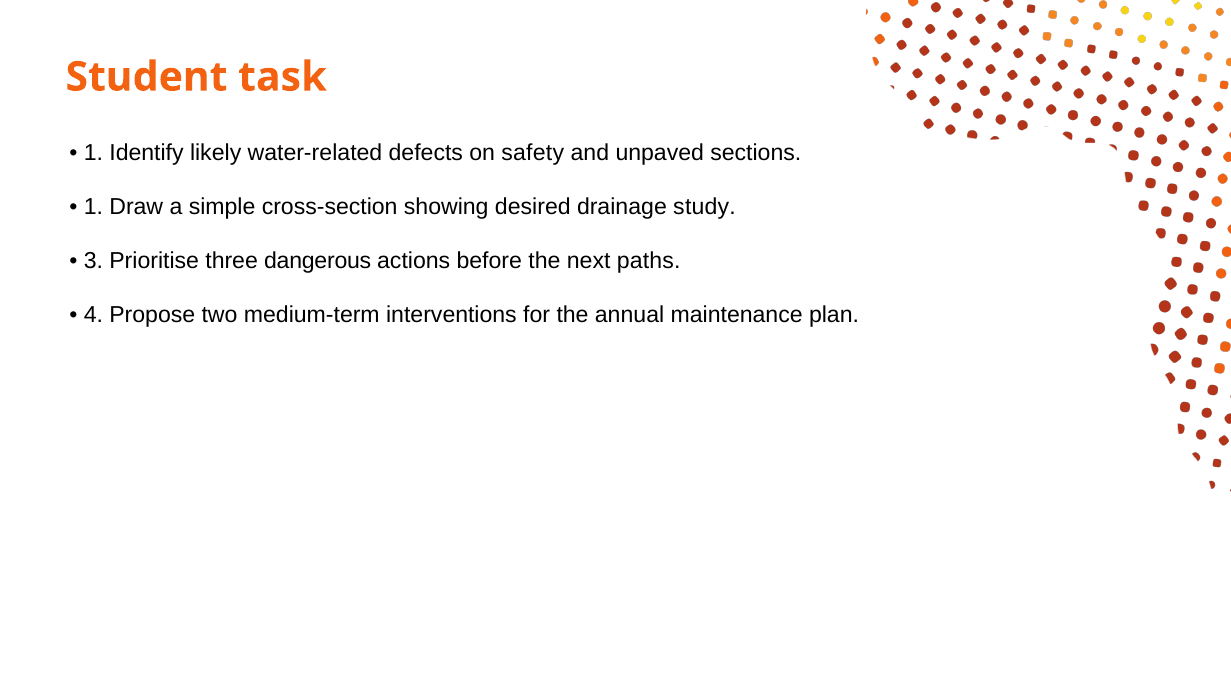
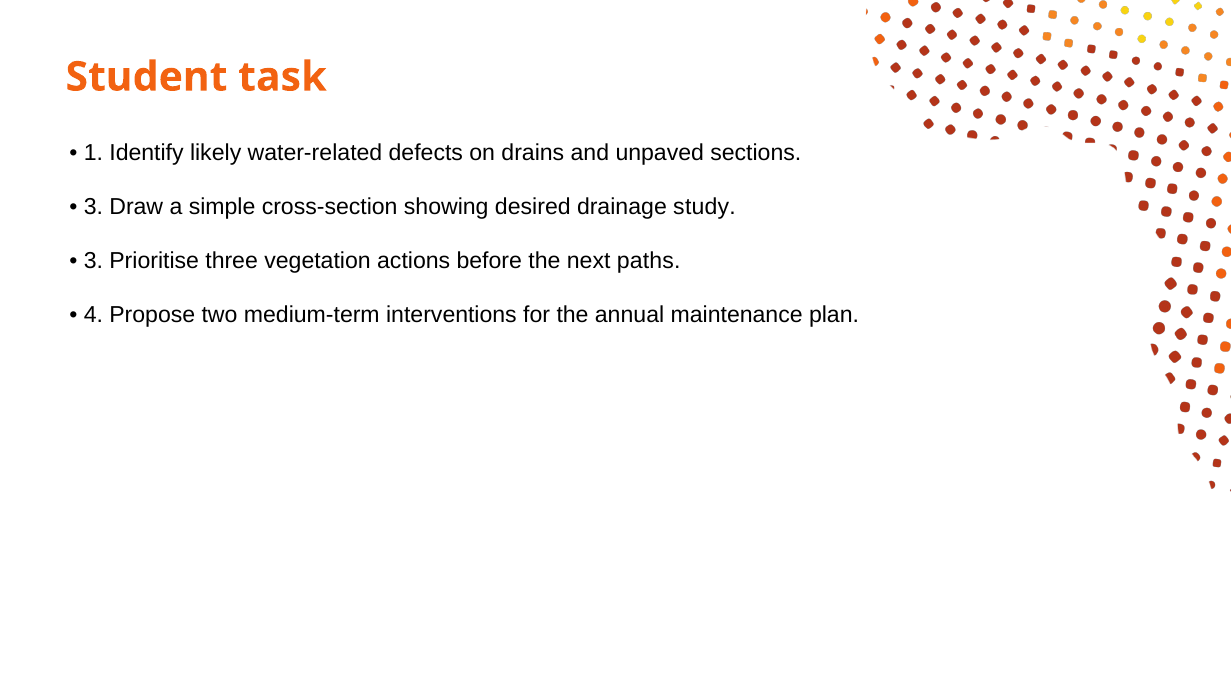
safety: safety -> drains (533, 153)
1: 1 -> 3 (93, 207)
dangerous: dangerous -> vegetation (318, 261)
